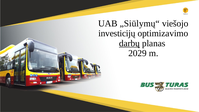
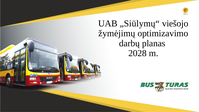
investicijų: investicijų -> žymėjimų (117, 33)
darbų underline: present -> none (129, 43)
2029: 2029 -> 2028 (138, 53)
